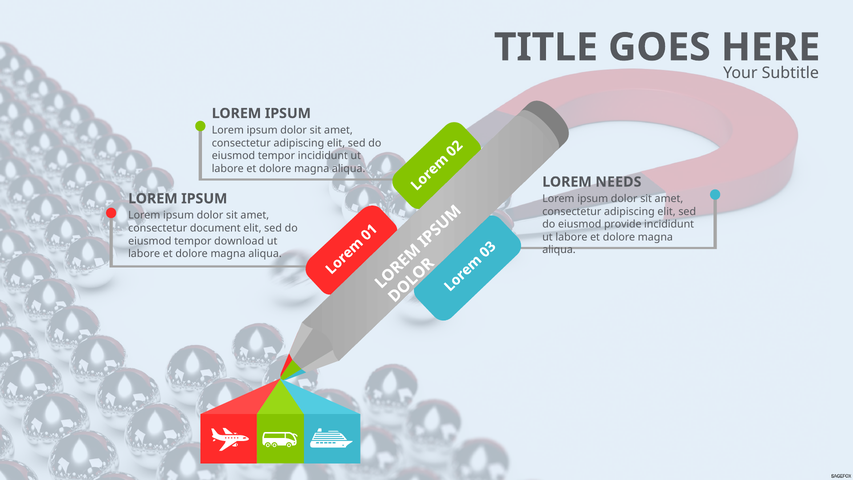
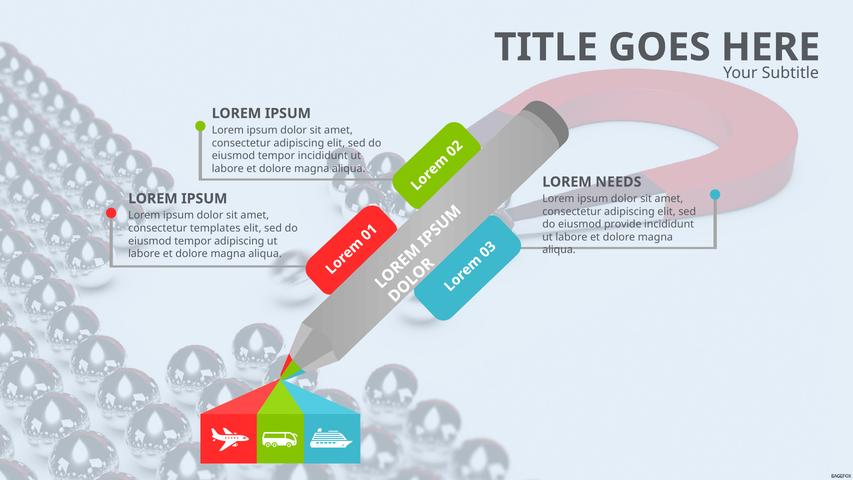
document: document -> templates (215, 228)
tempor download: download -> adipiscing (239, 241)
